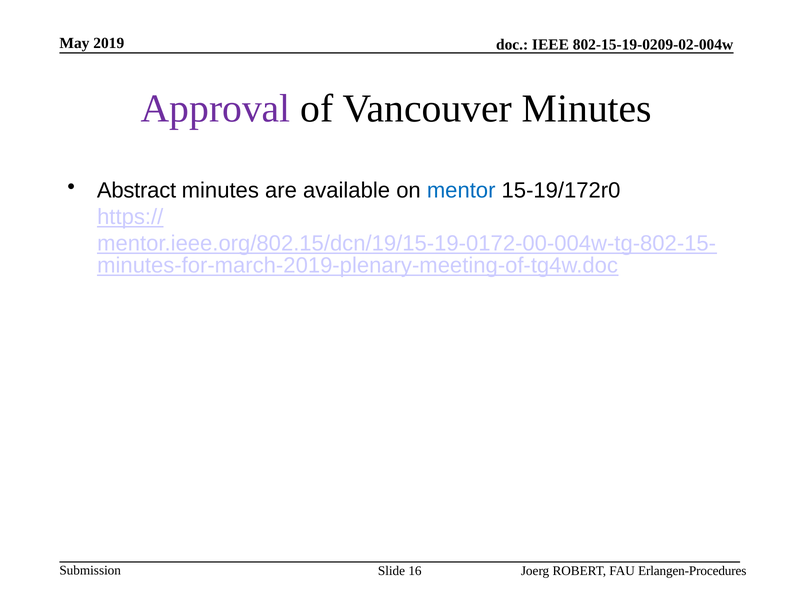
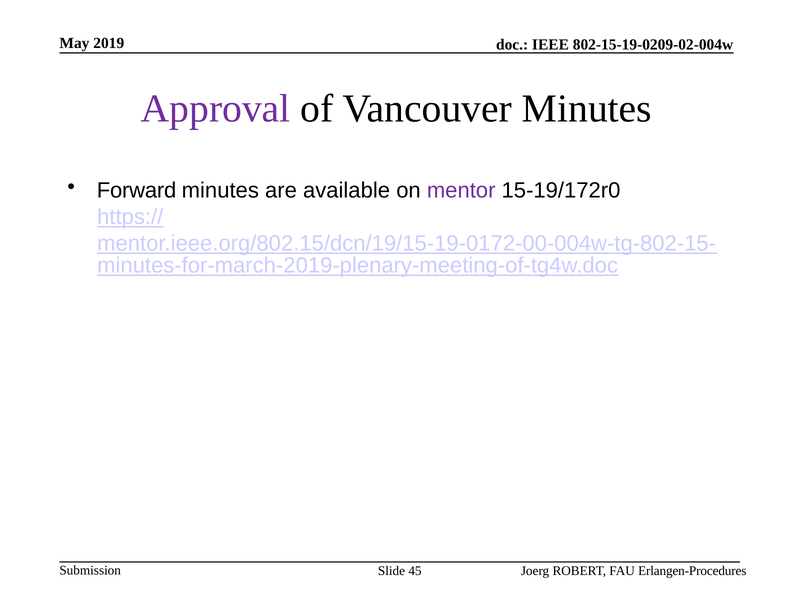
Abstract: Abstract -> Forward (137, 191)
mentor colour: blue -> purple (461, 191)
16: 16 -> 45 (415, 570)
